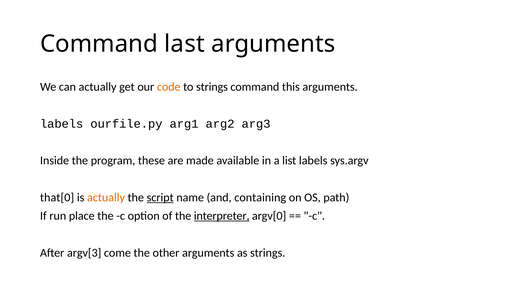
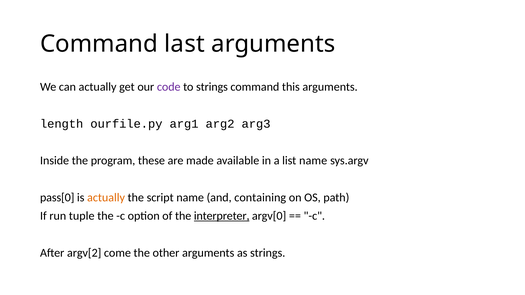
code colour: orange -> purple (169, 87)
labels: labels -> length (62, 124)
list labels: labels -> name (313, 161)
that[0: that[0 -> pass[0 (57, 198)
script underline: present -> none (160, 198)
place: place -> tuple (82, 216)
argv[3: argv[3 -> argv[2 (84, 253)
